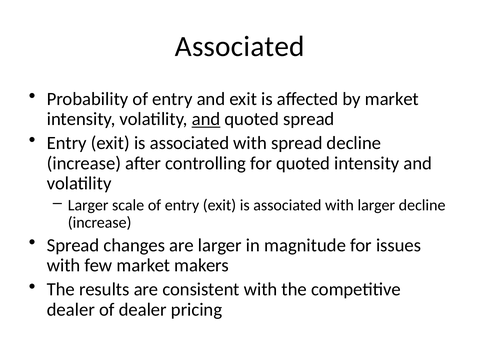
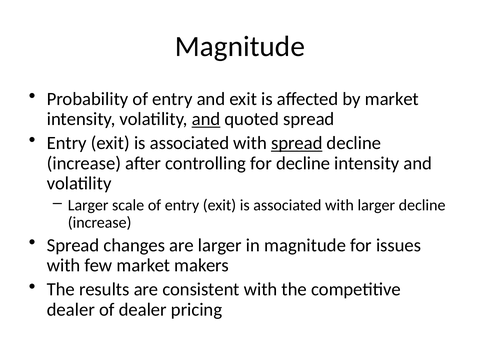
Associated: Associated -> Magnitude (240, 46)
spread underline: none -> present (297, 143)
for quoted: quoted -> decline (303, 163)
